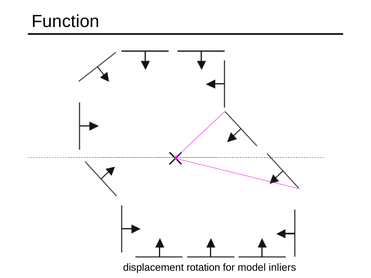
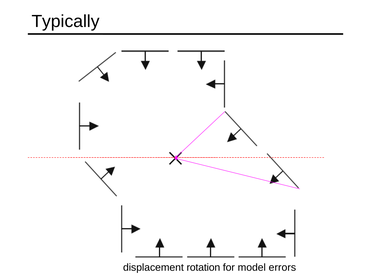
Function: Function -> Typically (66, 21)
inliers: inliers -> errors (282, 268)
